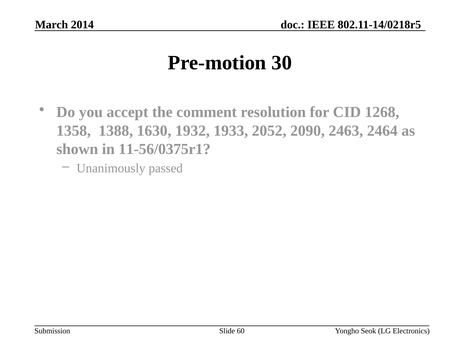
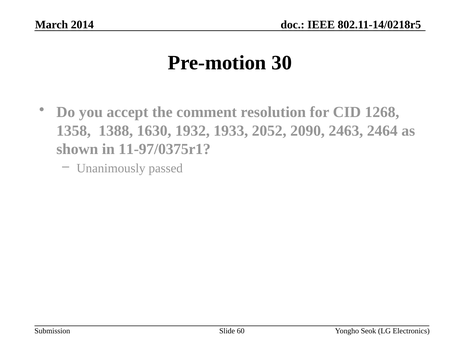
11-56/0375r1: 11-56/0375r1 -> 11-97/0375r1 (165, 149)
